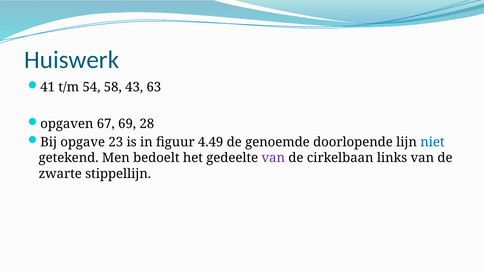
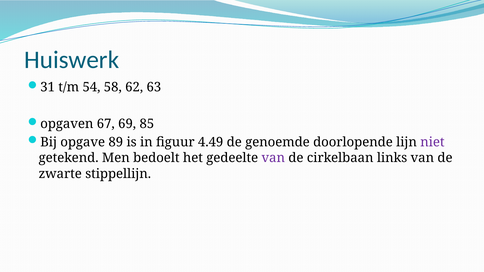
41: 41 -> 31 (48, 87)
43: 43 -> 62 (134, 87)
28: 28 -> 85 (147, 124)
23: 23 -> 89 (116, 142)
niet colour: blue -> purple (432, 142)
